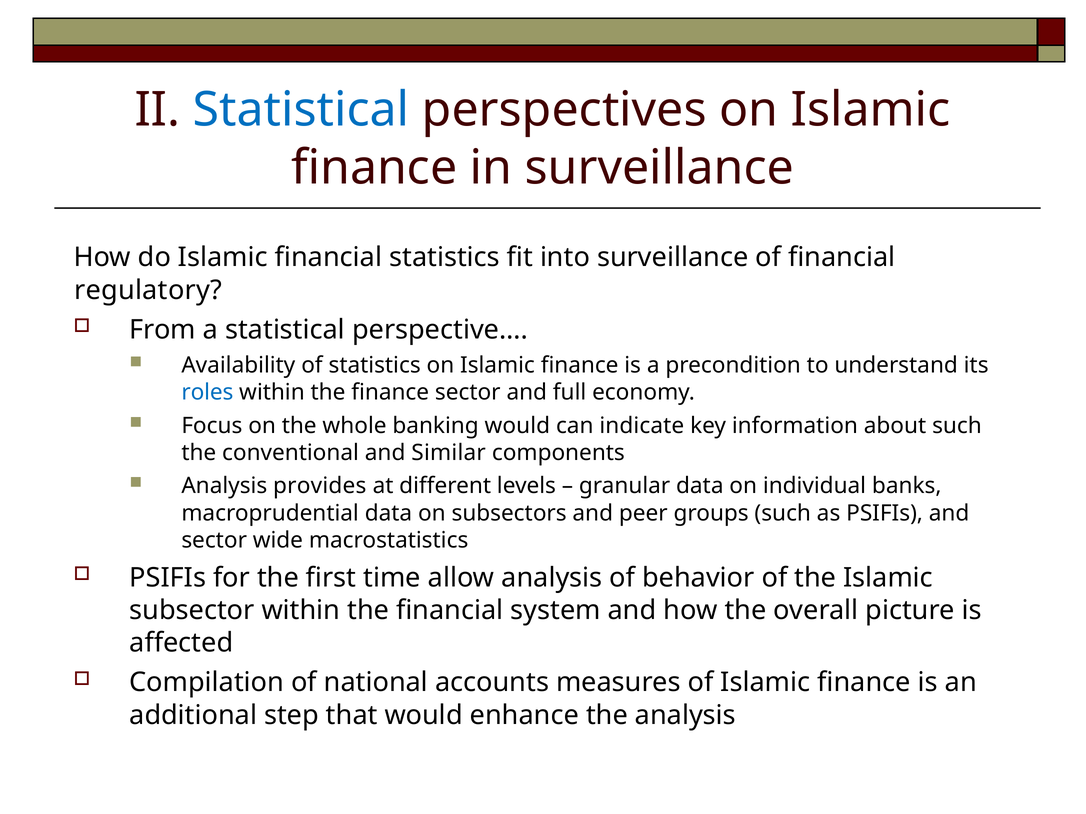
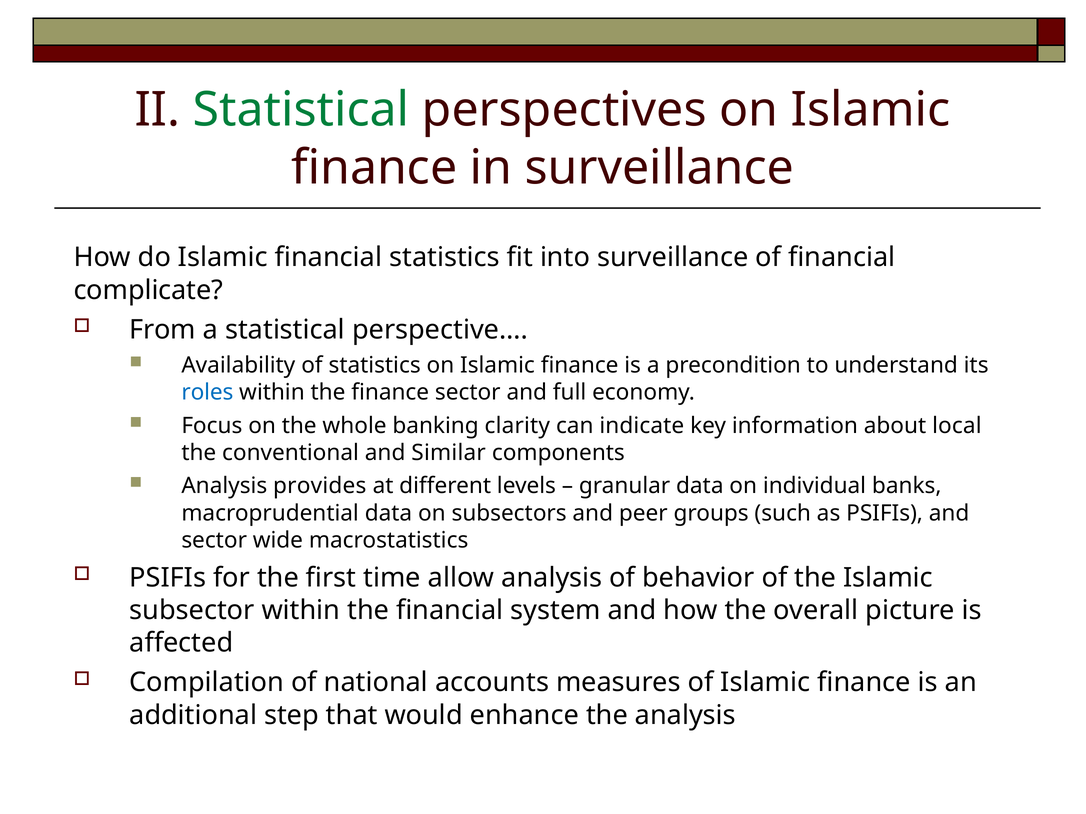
Statistical colour: blue -> green (301, 110)
regulatory: regulatory -> complicate (148, 290)
banking would: would -> clarity (517, 426)
about such: such -> local (957, 426)
